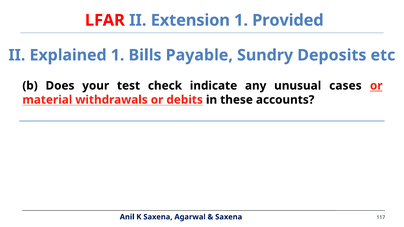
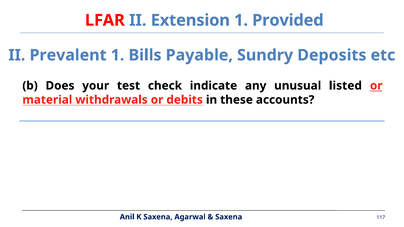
Explained: Explained -> Prevalent (68, 55)
cases: cases -> listed (345, 86)
